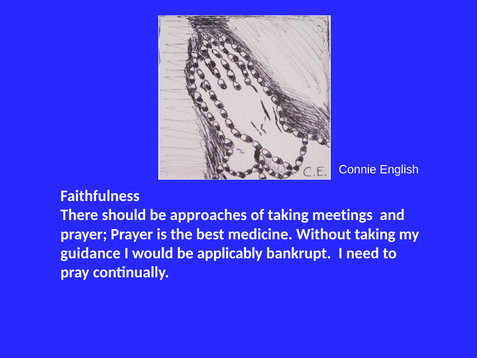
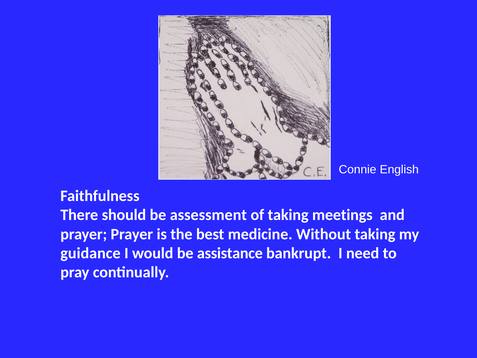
approaches: approaches -> assessment (208, 215)
applicably: applicably -> assistance (230, 253)
